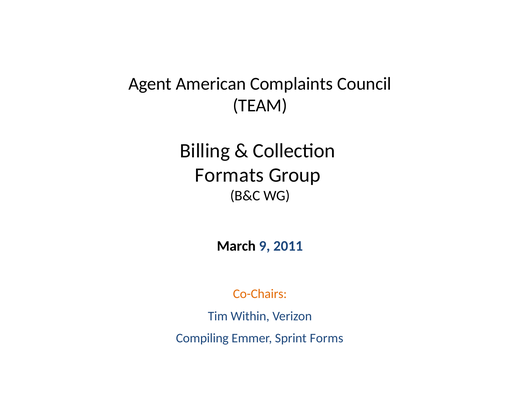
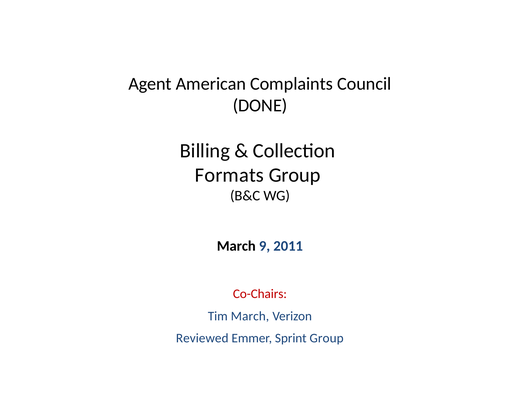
TEAM: TEAM -> DONE (260, 106)
Co-Chairs colour: orange -> red (260, 294)
Tim Within: Within -> March (250, 316)
Compiling: Compiling -> Reviewed (202, 338)
Sprint Forms: Forms -> Group (327, 338)
